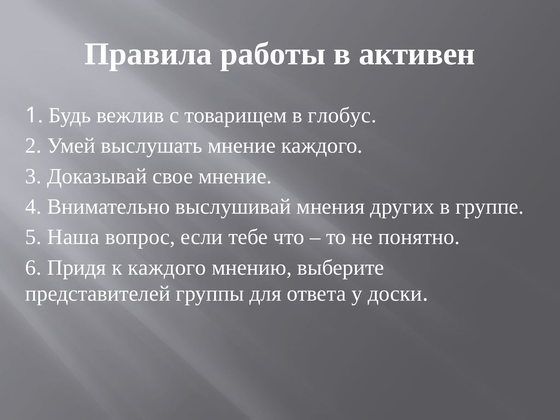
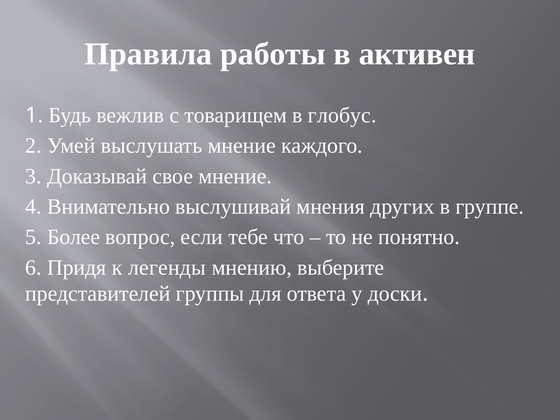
Наша: Наша -> Более (74, 237)
к каждого: каждого -> легенды (167, 268)
